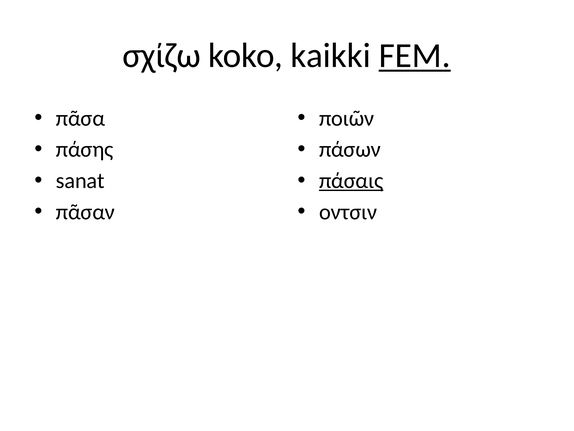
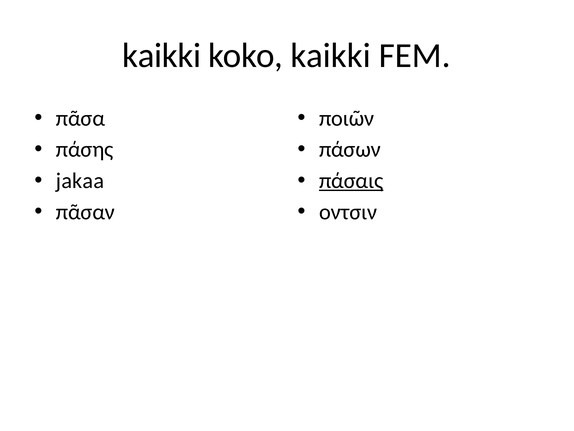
σχίζω: σχίζω -> kaikki (162, 56)
FEM underline: present -> none (415, 56)
sanat: sanat -> jakaa (80, 181)
